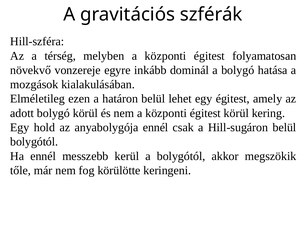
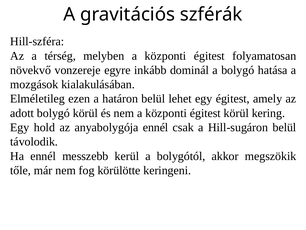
bolygótól: bolygótól -> távolodik (34, 141)
